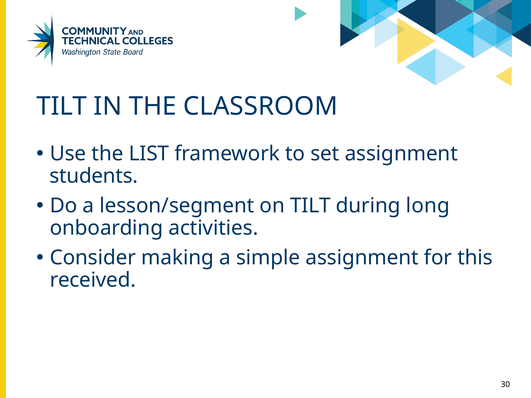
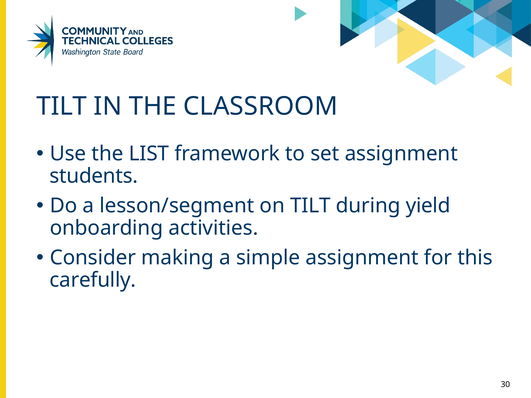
long: long -> yield (428, 206)
received: received -> carefully (93, 280)
